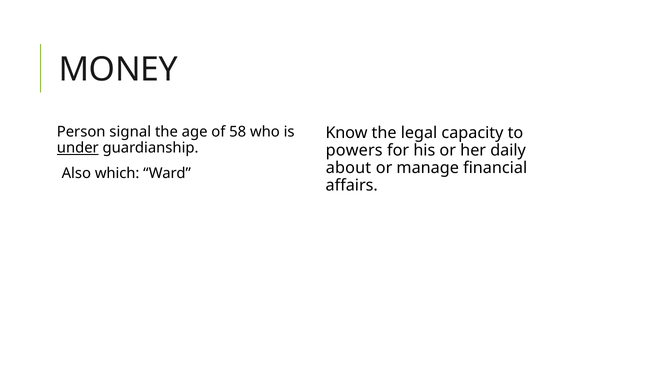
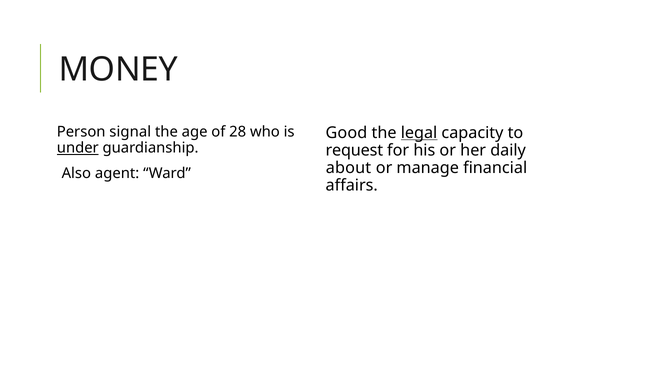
58: 58 -> 28 (238, 132)
Know: Know -> Good (346, 133)
legal underline: none -> present (419, 133)
powers: powers -> request (354, 150)
which: which -> agent (117, 173)
